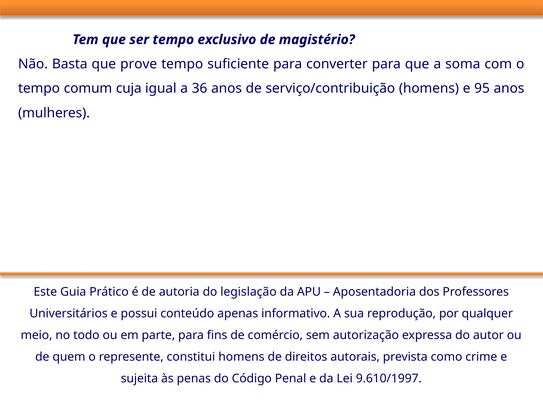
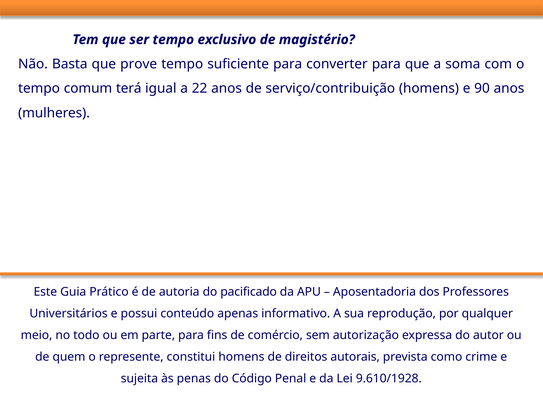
cuja: cuja -> terá (129, 89)
36: 36 -> 22 (200, 89)
95: 95 -> 90 (482, 89)
legislação: legislação -> pacificado (249, 292)
9.610/1997: 9.610/1997 -> 9.610/1928 (389, 379)
